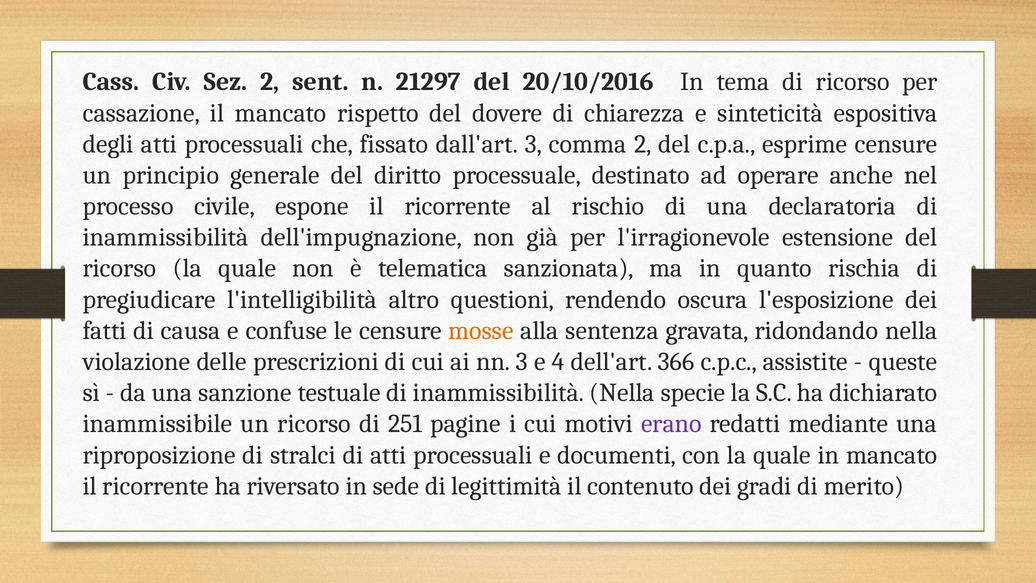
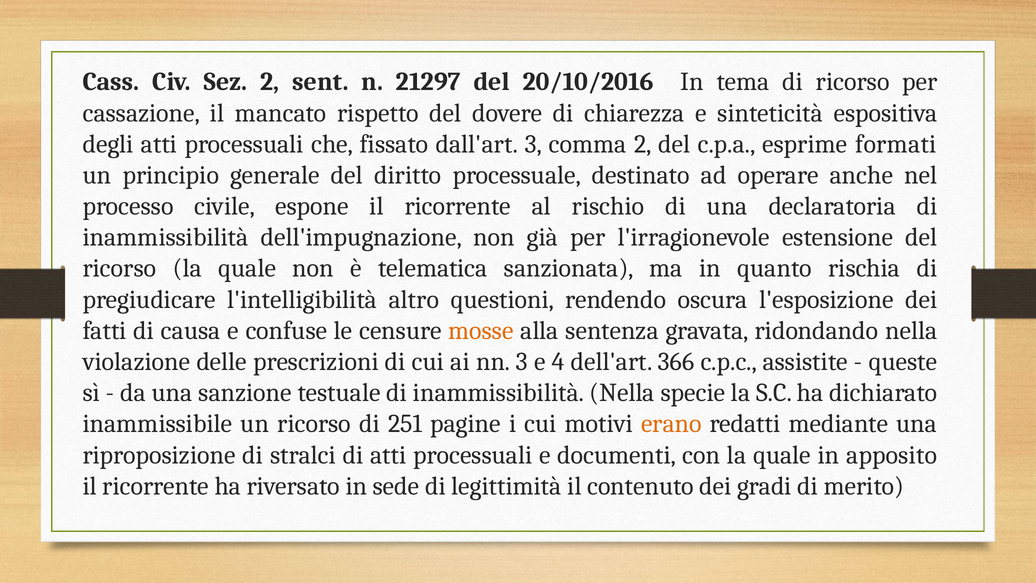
esprime censure: censure -> formati (896, 144)
erano colour: purple -> orange (671, 424)
in mancato: mancato -> apposito (892, 455)
